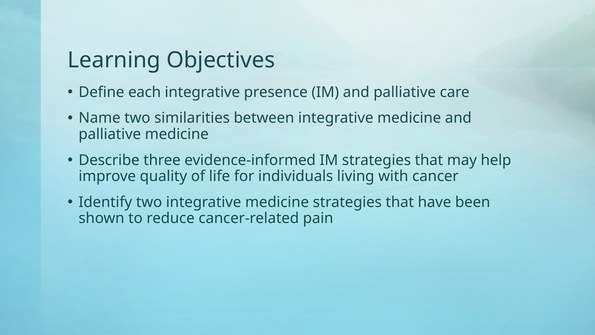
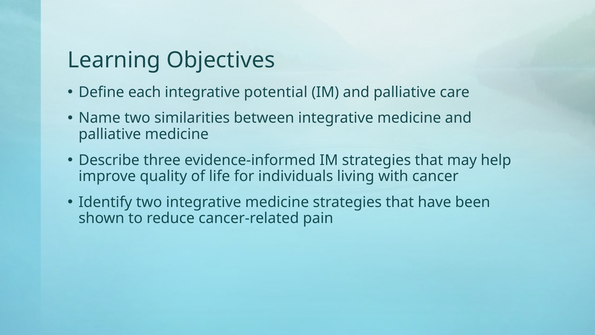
presence: presence -> potential (276, 92)
